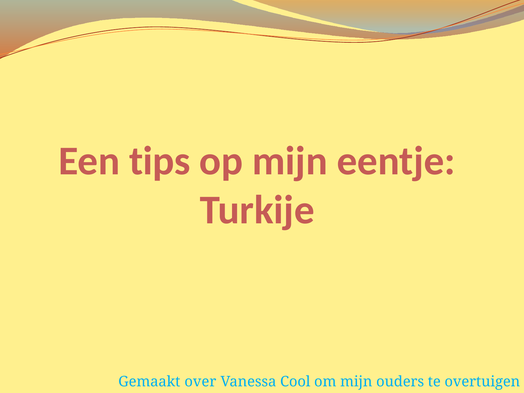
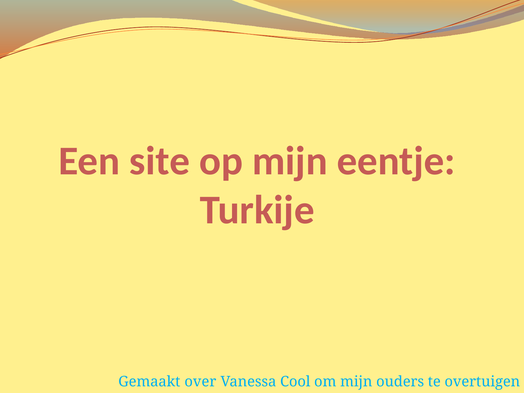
tips: tips -> site (160, 161)
